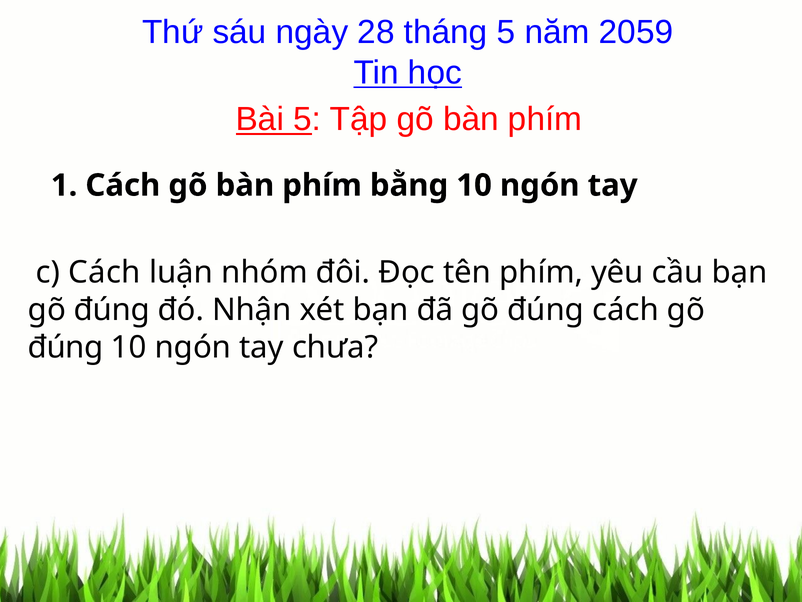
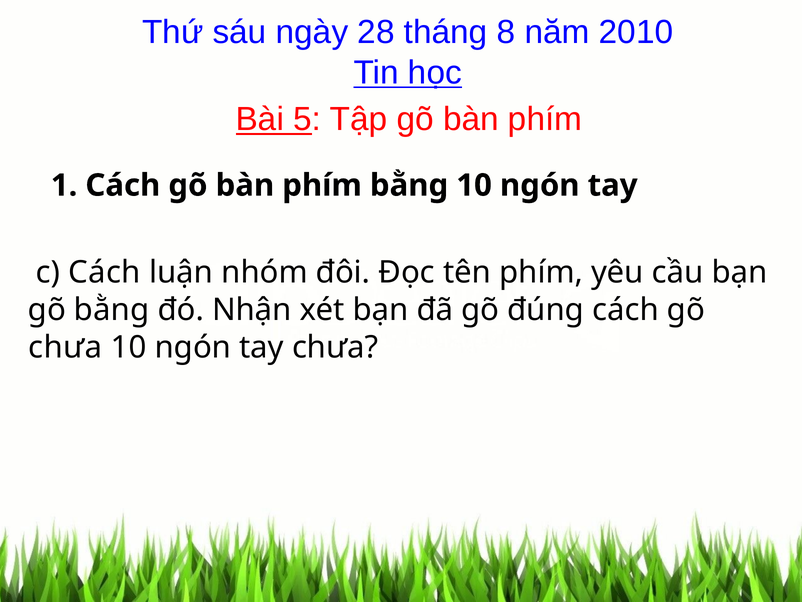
tháng 5: 5 -> 8 (506, 32)
2059: 2059 -> 2010 (636, 32)
đúng: đúng -> bằng (112, 310)
đúng: đúng -> chưa (65, 347)
